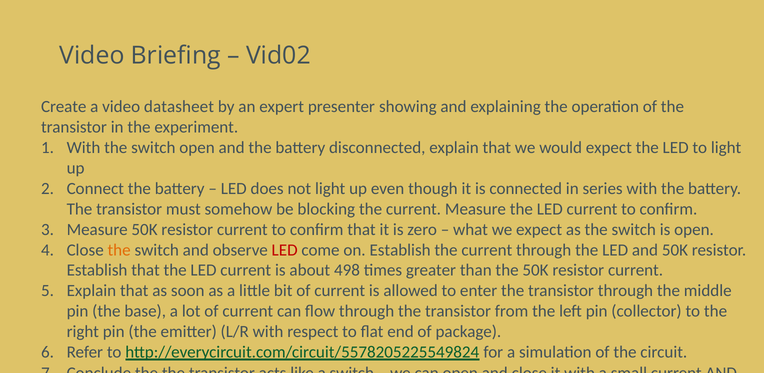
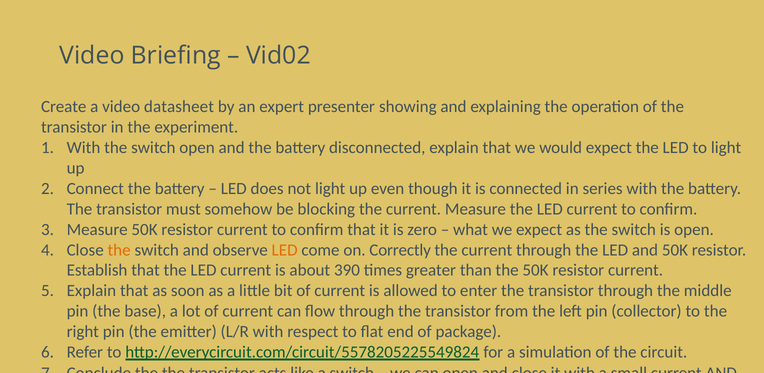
LED colour: red -> orange (285, 250)
on Establish: Establish -> Correctly (400, 250)
498: 498 -> 390 (347, 271)
